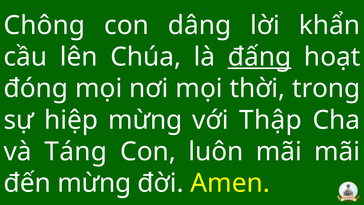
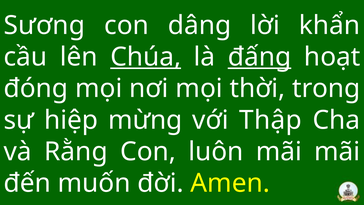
Chông: Chông -> Sương (44, 25)
Chúa underline: none -> present (146, 57)
Táng: Táng -> Rằng (76, 152)
đến mừng: mừng -> muốn (94, 183)
